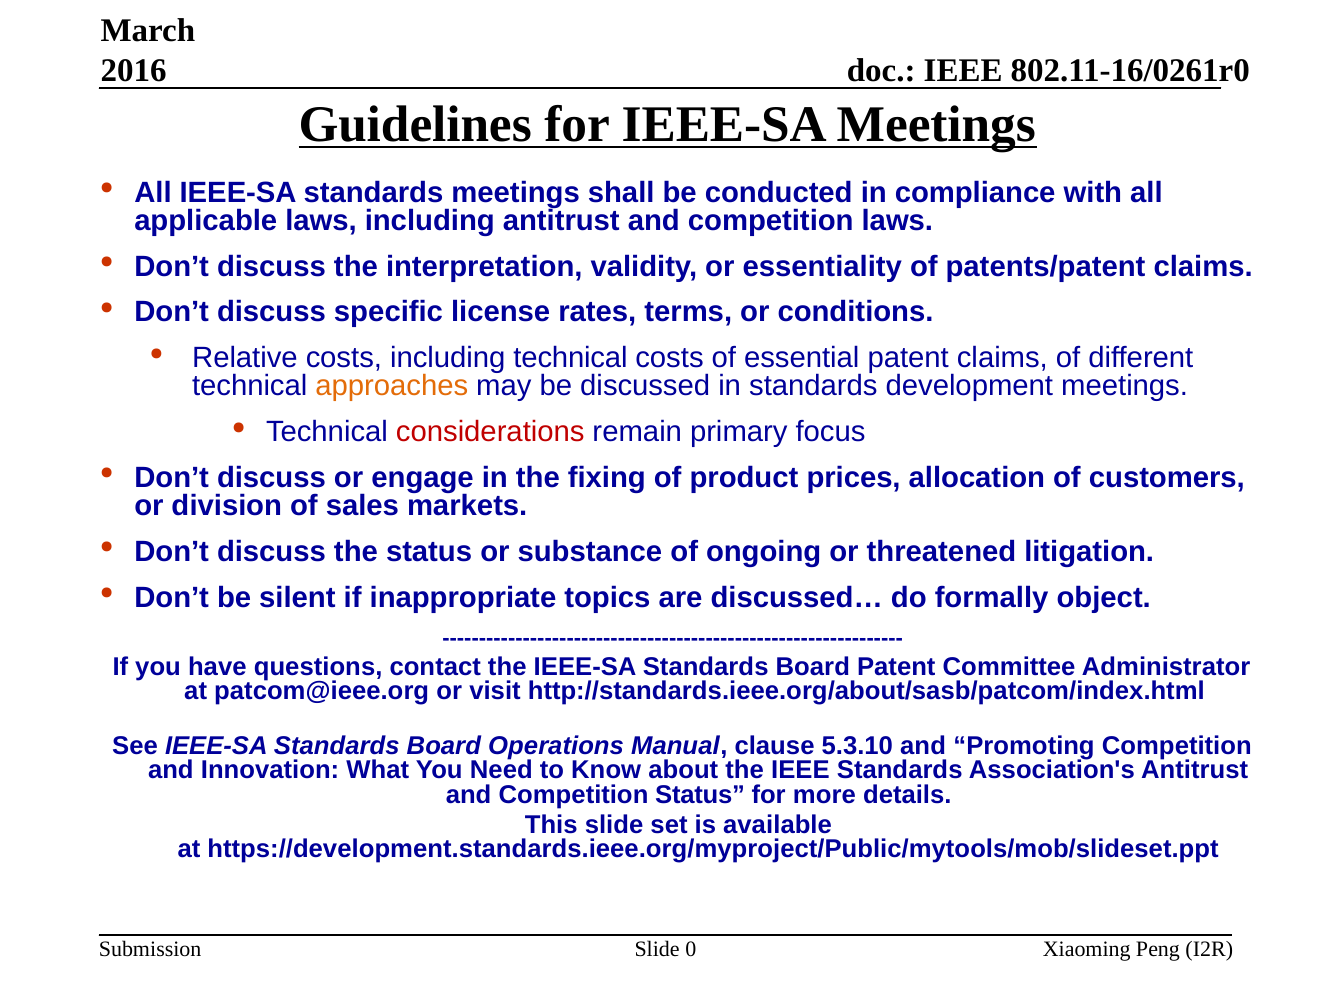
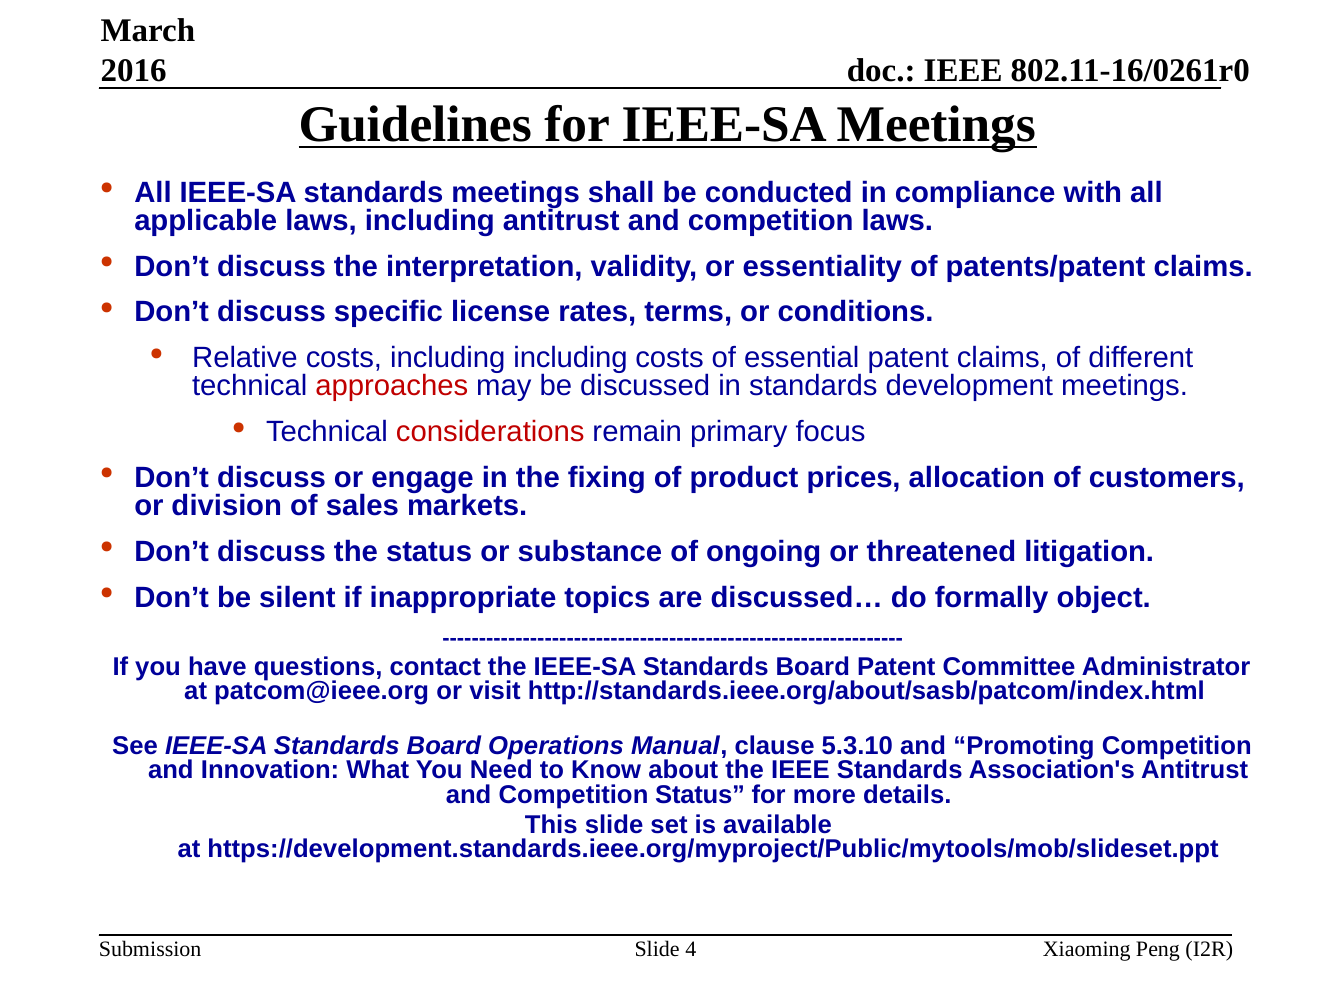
including technical: technical -> including (571, 358)
approaches colour: orange -> red (392, 386)
0: 0 -> 4 (691, 949)
